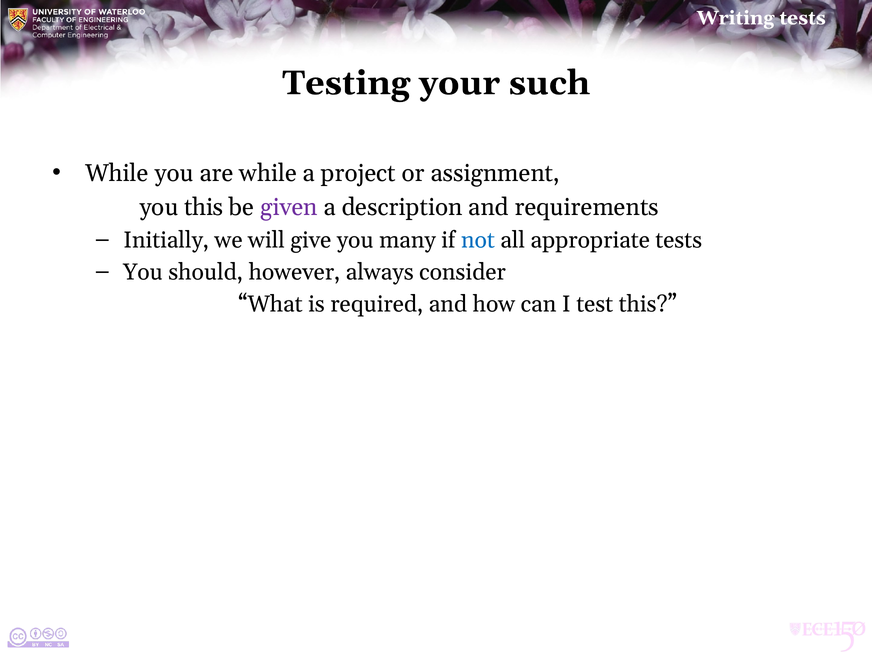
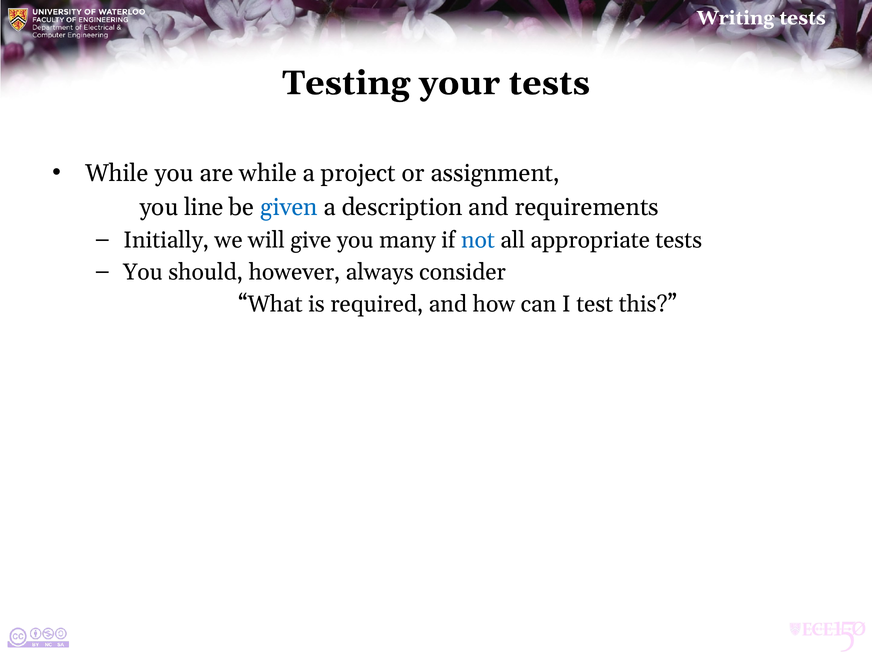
your such: such -> tests (549, 83)
you this: this -> line (204, 207)
given colour: purple -> blue (289, 207)
